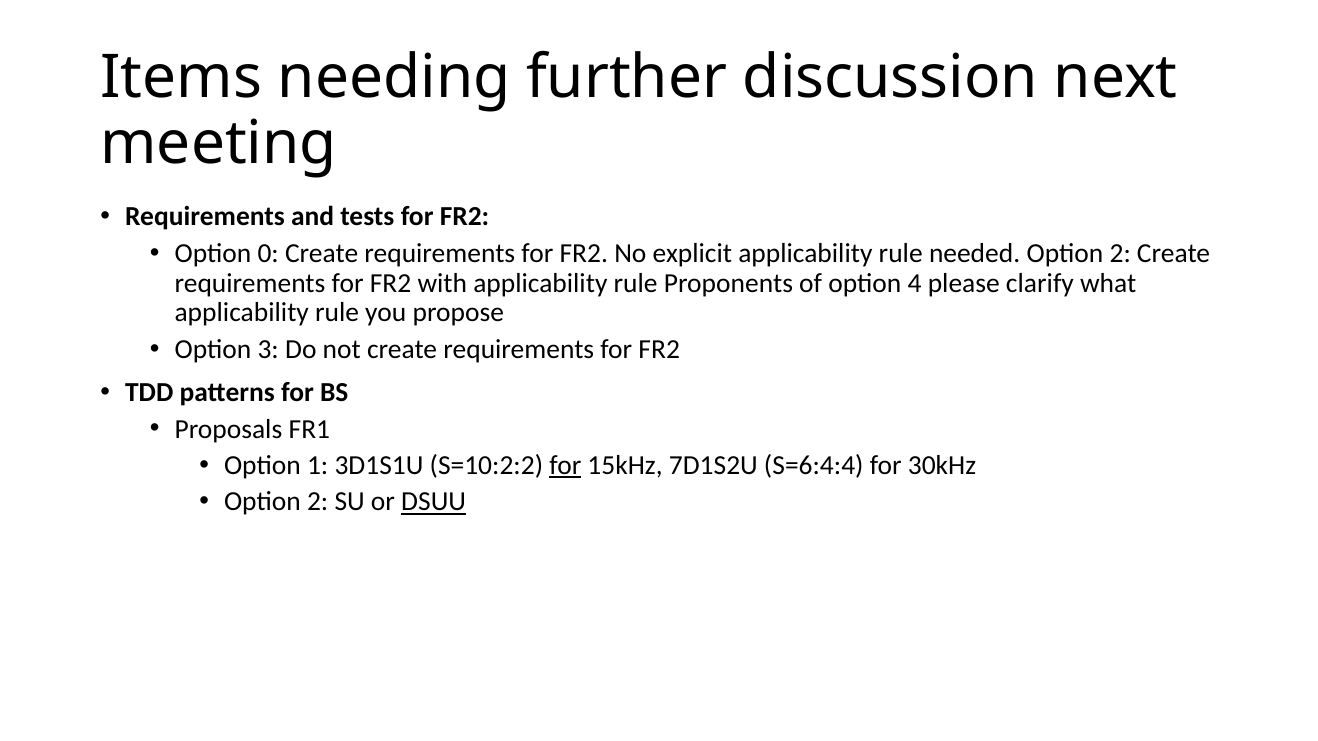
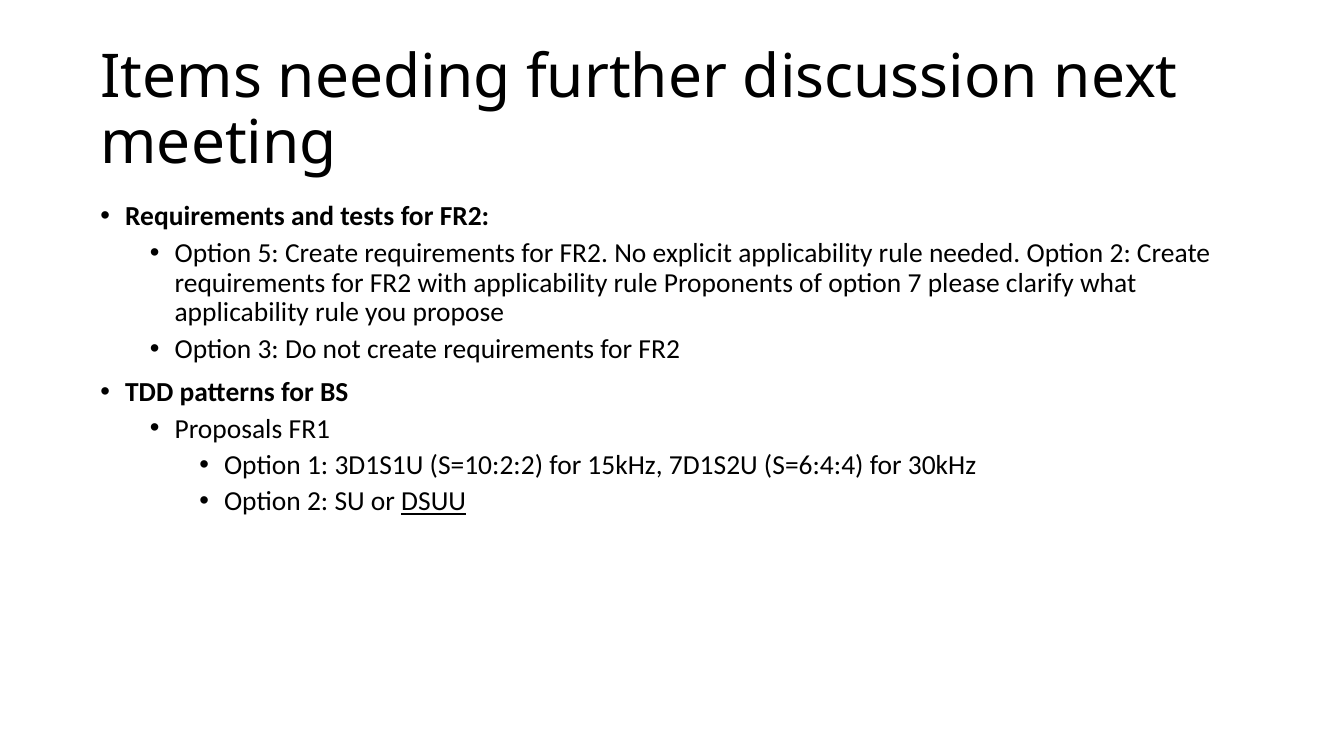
0: 0 -> 5 (268, 253)
4: 4 -> 7 (914, 283)
for underline: present -> none (565, 466)
